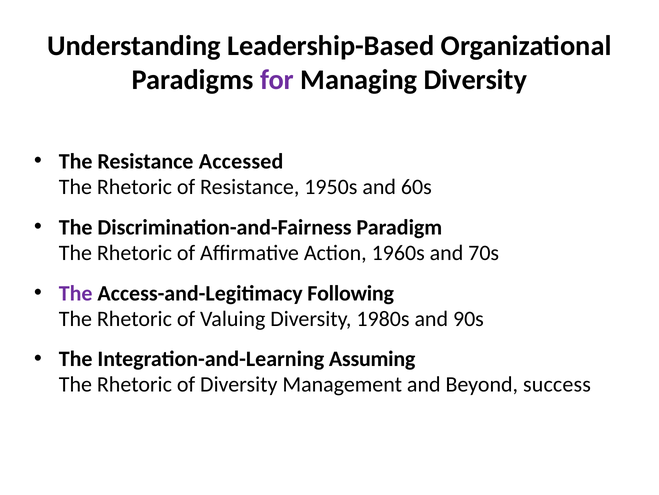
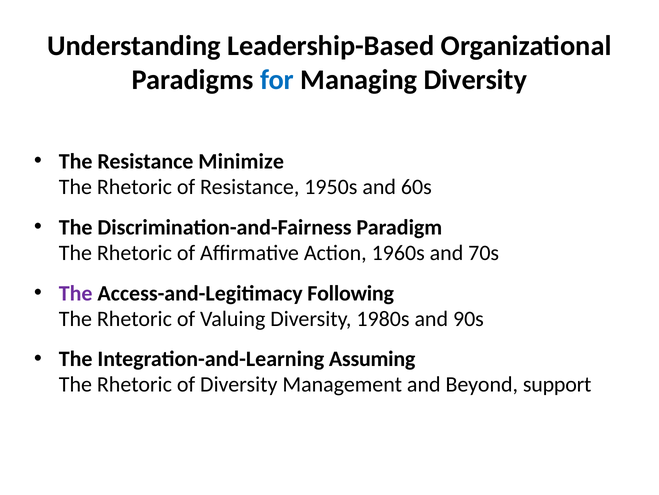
for colour: purple -> blue (277, 80)
Accessed: Accessed -> Minimize (241, 161)
success: success -> support (557, 384)
